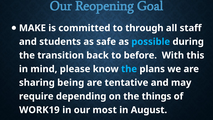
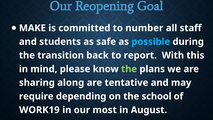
through: through -> number (144, 28)
before: before -> report (140, 55)
the colour: light blue -> light green (129, 69)
being: being -> along (71, 83)
things: things -> school (156, 96)
